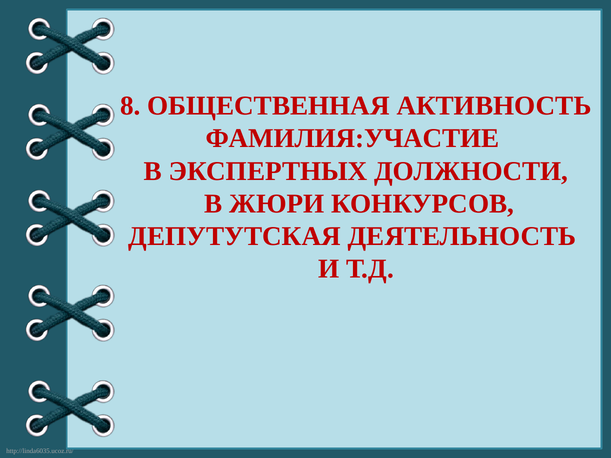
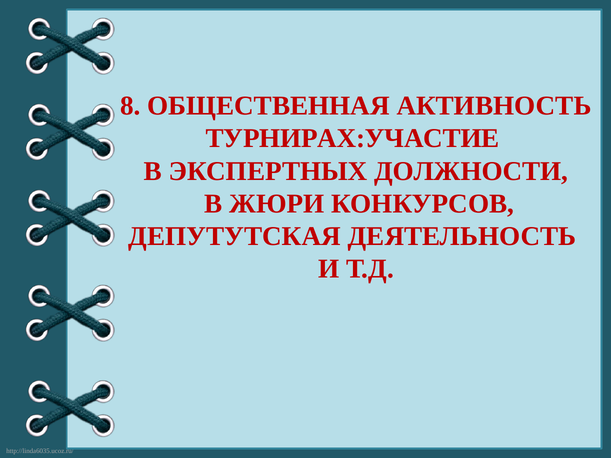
ФАМИЛИЯ:УЧАСТИЕ: ФАМИЛИЯ:УЧАСТИЕ -> ТУРНИРАХ:УЧАСТИЕ (353, 139)
